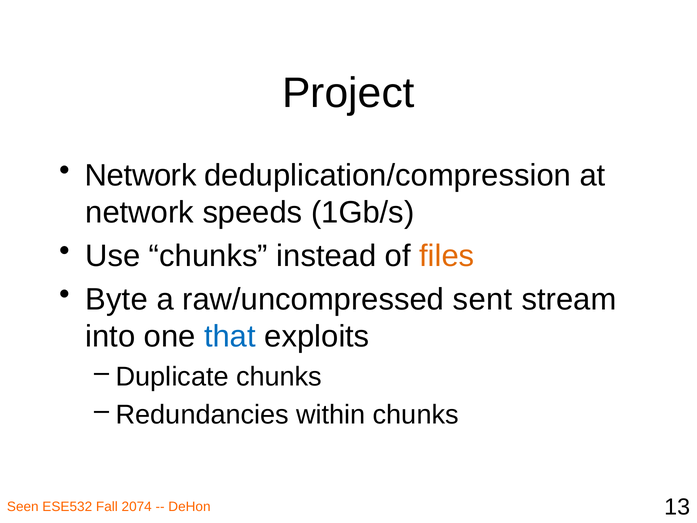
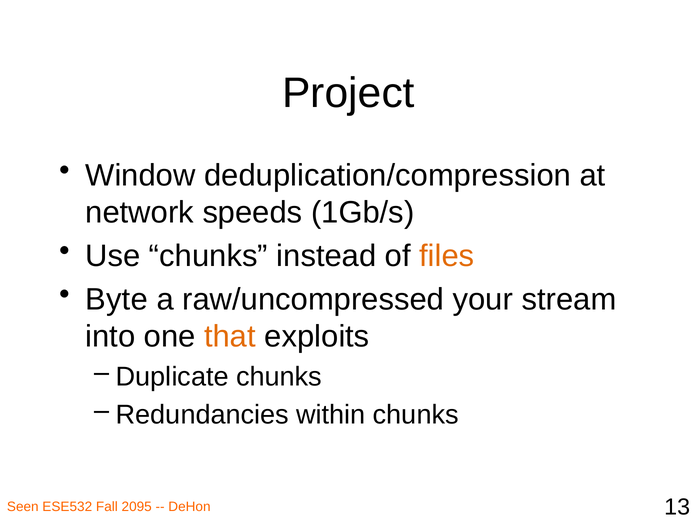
Network: Network -> Window (140, 175)
sent: sent -> your (483, 299)
that colour: blue -> orange (230, 336)
2074: 2074 -> 2095 (137, 506)
